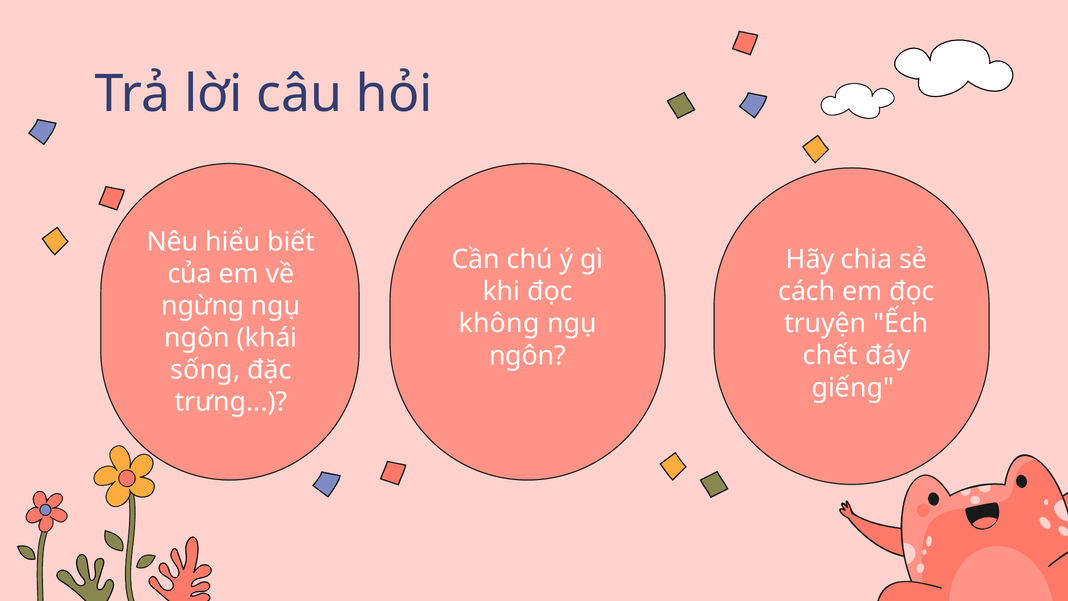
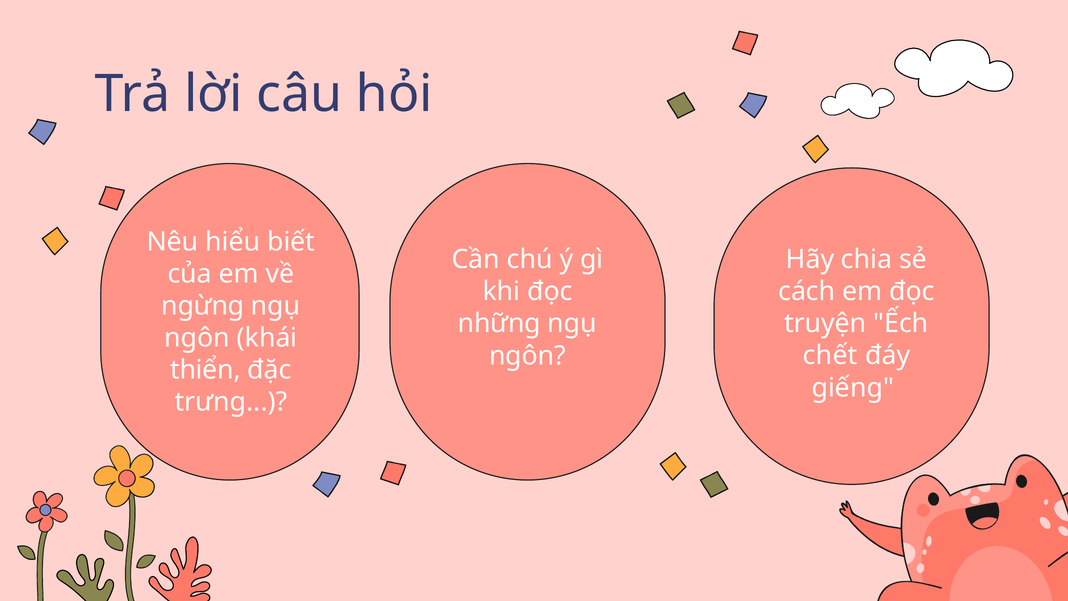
không: không -> những (499, 324)
sống: sống -> thiển (205, 370)
